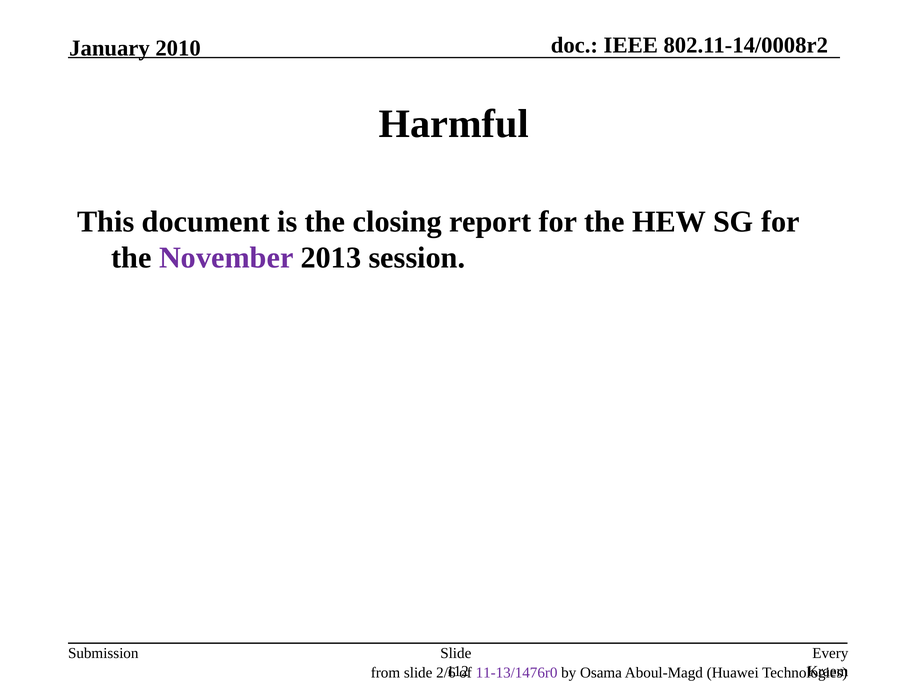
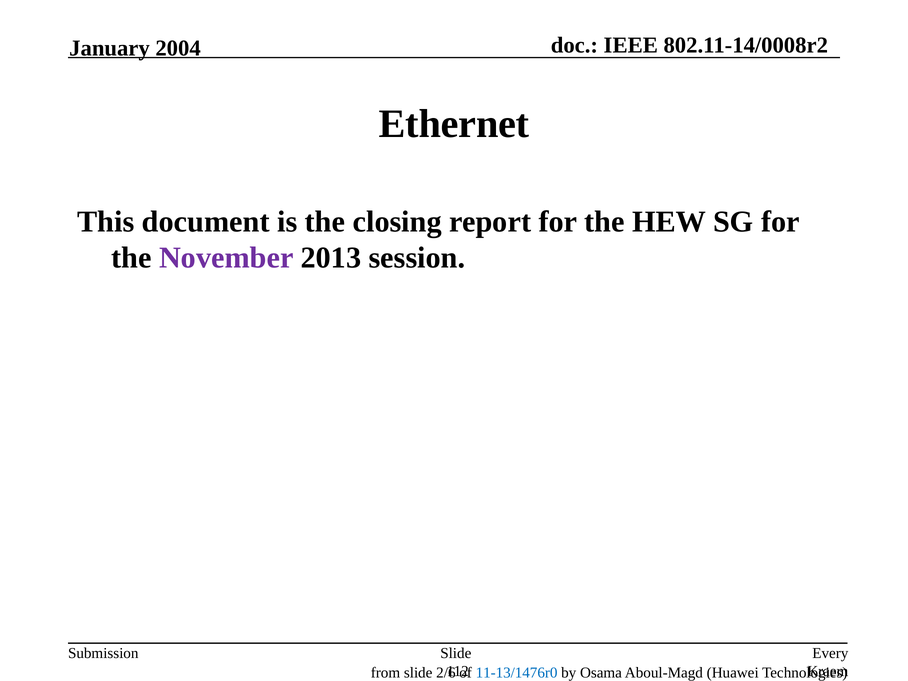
2010: 2010 -> 2004 (178, 48)
Harmful: Harmful -> Ethernet (454, 124)
11-13/1476r0 colour: purple -> blue (517, 673)
